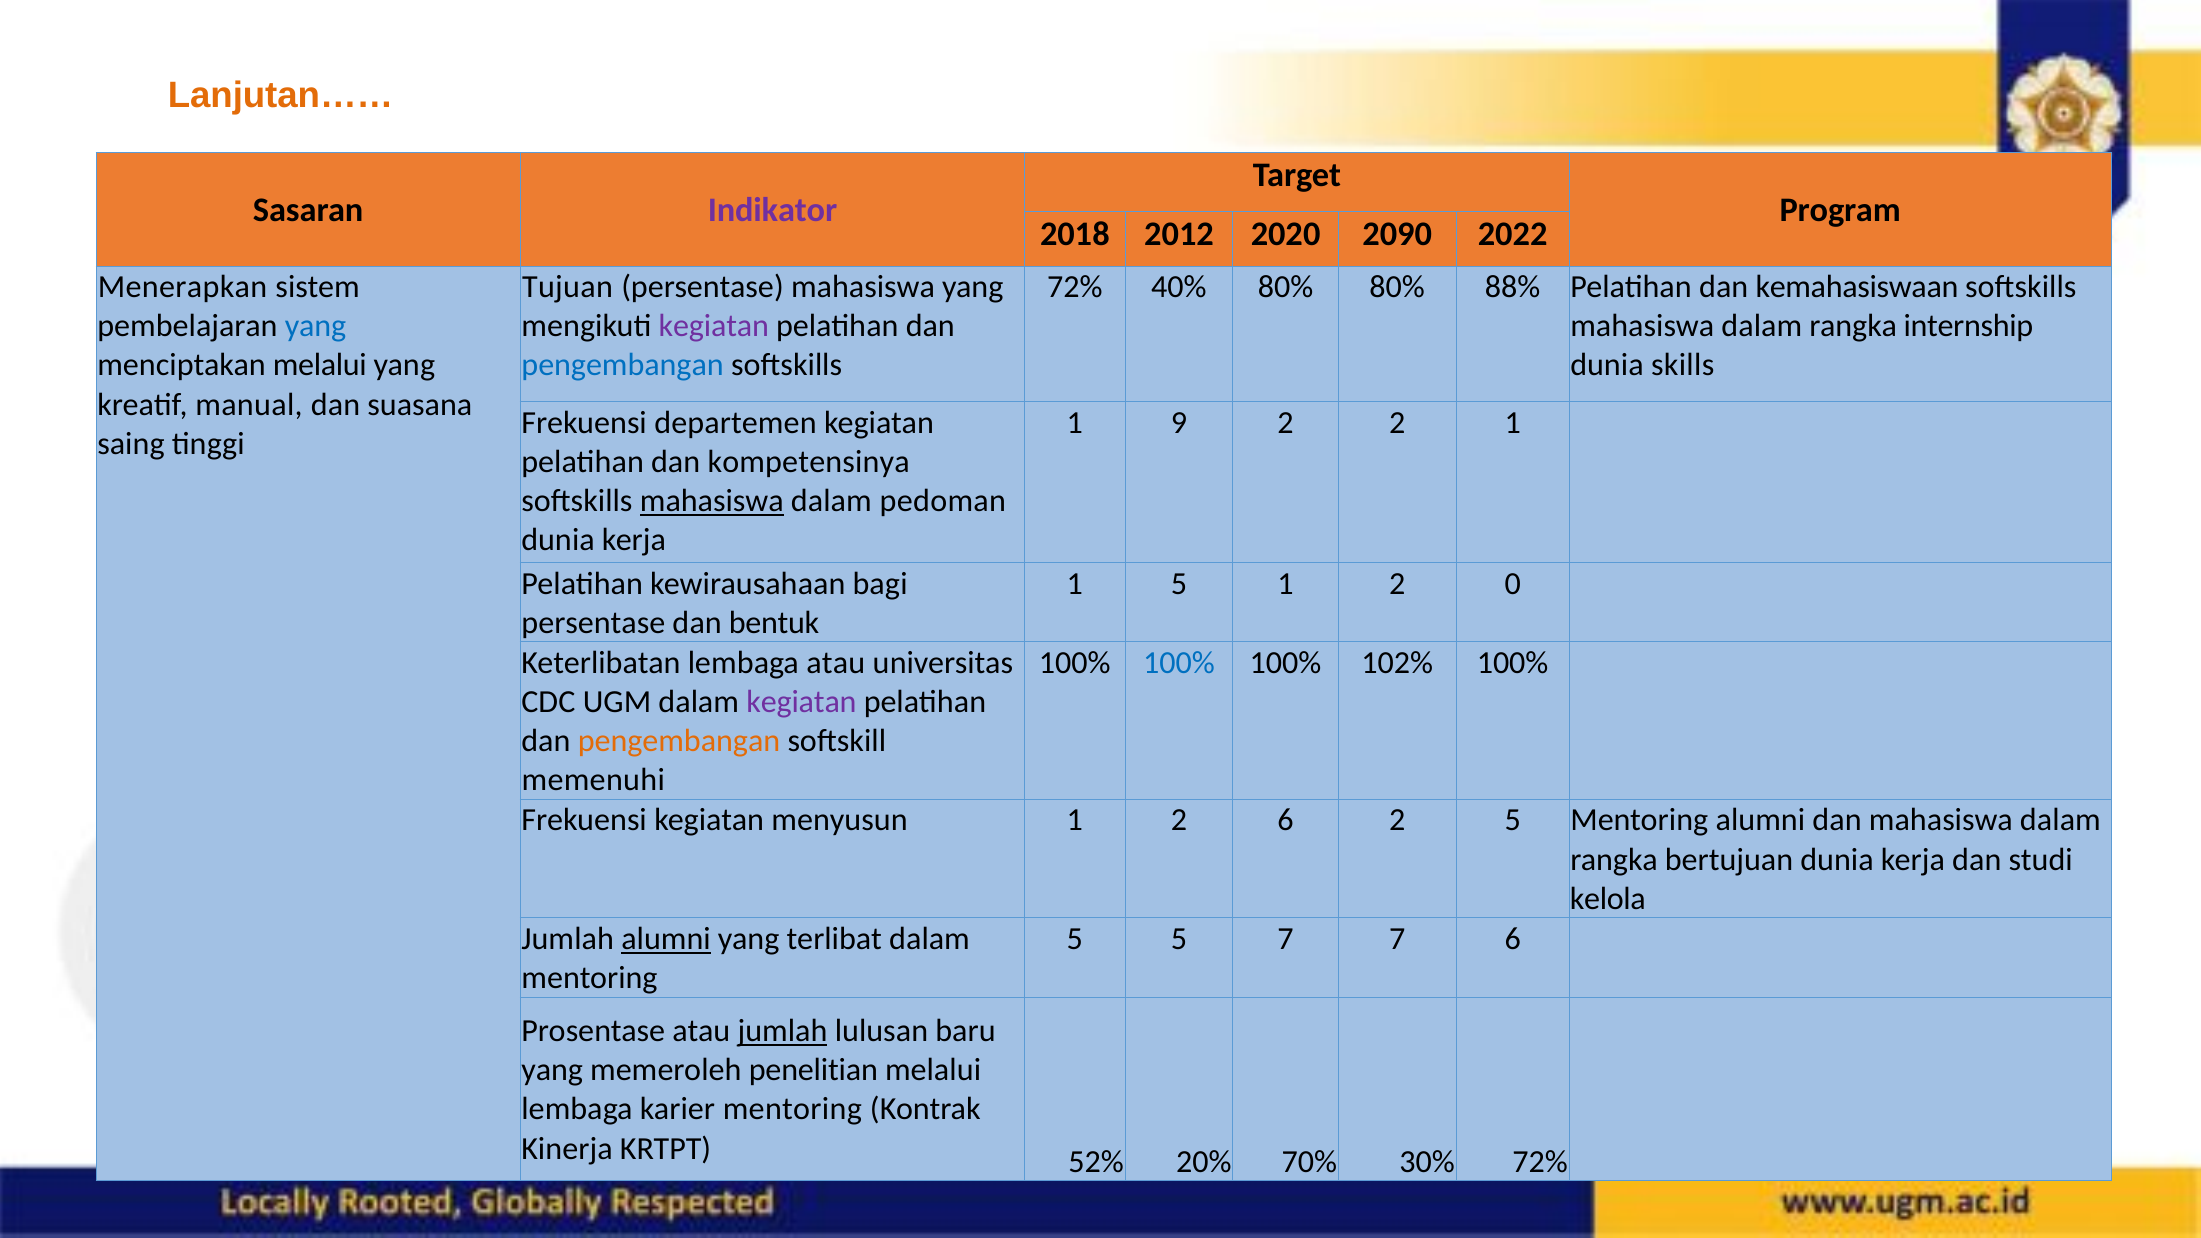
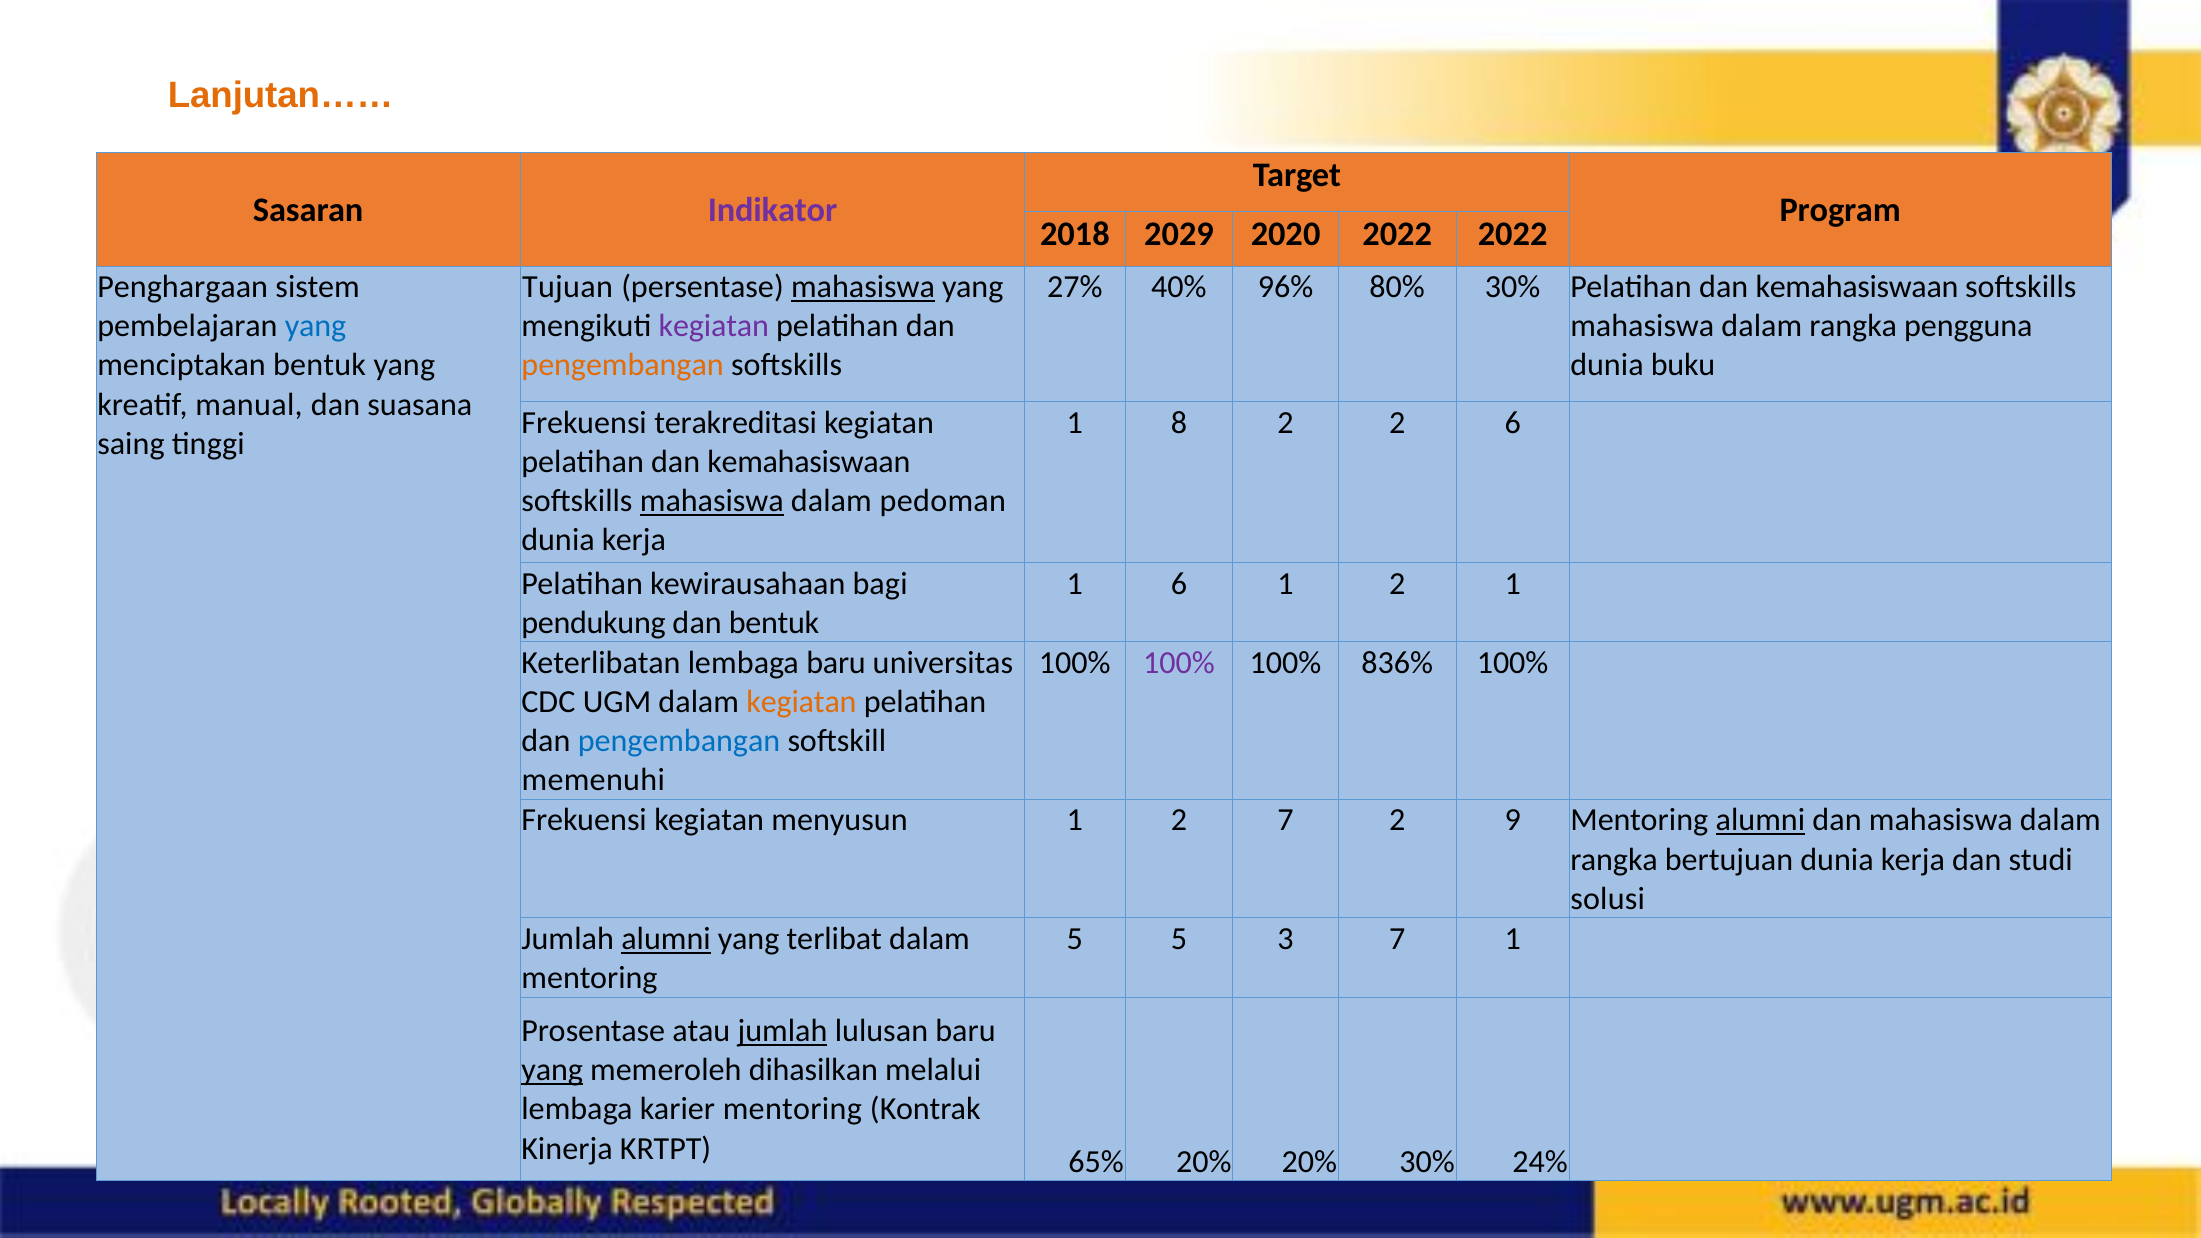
2012: 2012 -> 2029 (1179, 234)
2020 2090: 2090 -> 2022 (1397, 234)
Menerapkan: Menerapkan -> Penghargaan (183, 287)
mahasiswa underline: none -> present (863, 287)
72%: 72% -> 27% (1075, 287)
40% 80%: 80% -> 96% (1286, 287)
80% 88%: 88% -> 30% (1513, 287)
internship: internship -> pengguna (1968, 326)
menciptakan melalui: melalui -> bentuk (320, 365)
pengembangan colour: blue -> orange (623, 365)
skills: skills -> buku (1683, 365)
departemen: departemen -> terakreditasi (736, 423)
9: 9 -> 8 (1179, 423)
2 1: 1 -> 6 (1513, 423)
kompetensinya: kompetensinya -> kemahasiswaan (809, 462)
1 5: 5 -> 6 (1179, 583)
2 0: 0 -> 1 (1513, 583)
persentase: persentase -> pendukung (594, 623)
lembaga atau: atau -> baru (836, 663)
100% colour: blue -> purple (1179, 663)
102%: 102% -> 836% (1397, 663)
kegiatan colour: purple -> orange (801, 702)
pengembangan colour: orange -> blue (679, 741)
2 6: 6 -> 7 (1286, 820)
2 5: 5 -> 9 (1513, 820)
alumni underline: none -> present (1760, 820)
kelola: kelola -> solusi (1608, 899)
5 7: 7 -> 3 (1286, 939)
7 6: 6 -> 1 (1513, 939)
yang underline: none -> present (552, 1070)
penelitian: penelitian -> dihasilkan (813, 1070)
52%: 52% -> 65% (1096, 1162)
20% 70%: 70% -> 20% (1309, 1162)
30% 72%: 72% -> 24% (1540, 1162)
